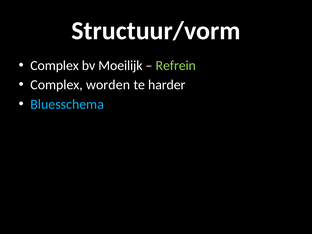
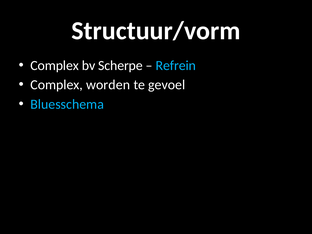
Moeilijk: Moeilijk -> Scherpe (120, 65)
Refrein colour: light green -> light blue (176, 65)
harder: harder -> gevoel (167, 85)
